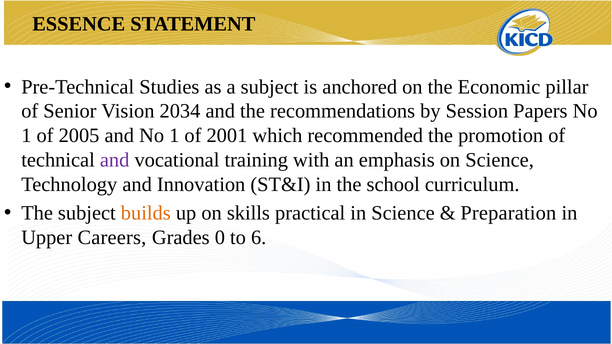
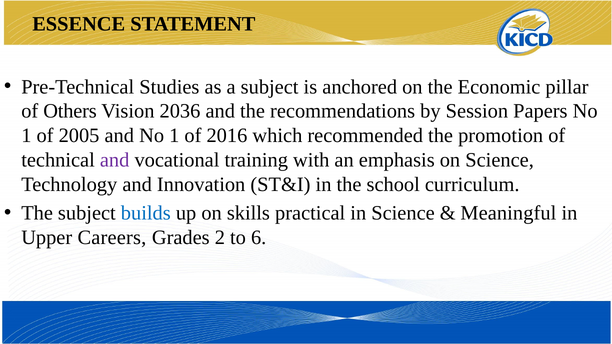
Senior: Senior -> Others (70, 111)
2034: 2034 -> 2036 (180, 111)
2001: 2001 -> 2016 (227, 136)
builds colour: orange -> blue (146, 213)
Preparation: Preparation -> Meaningful (508, 213)
0: 0 -> 2 (220, 238)
